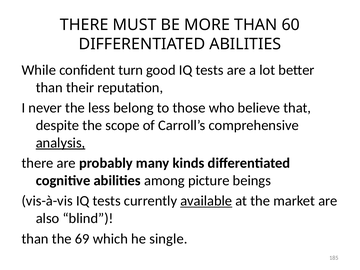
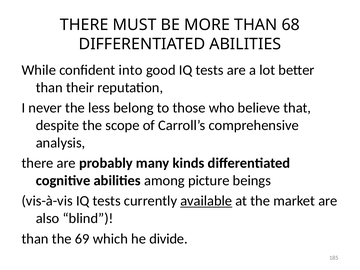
60: 60 -> 68 (291, 25)
turn: turn -> into (131, 70)
analysis underline: present -> none (61, 143)
single: single -> divide (168, 239)
